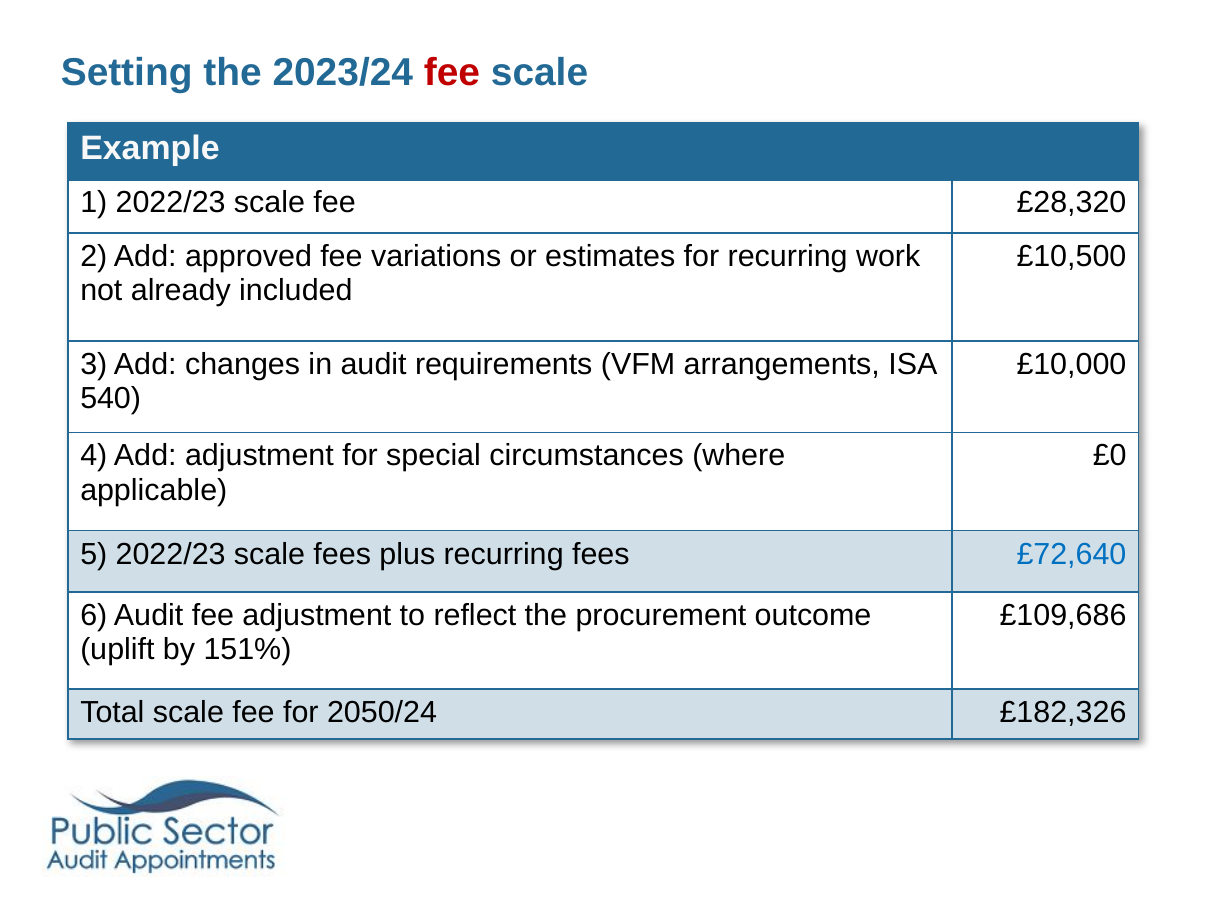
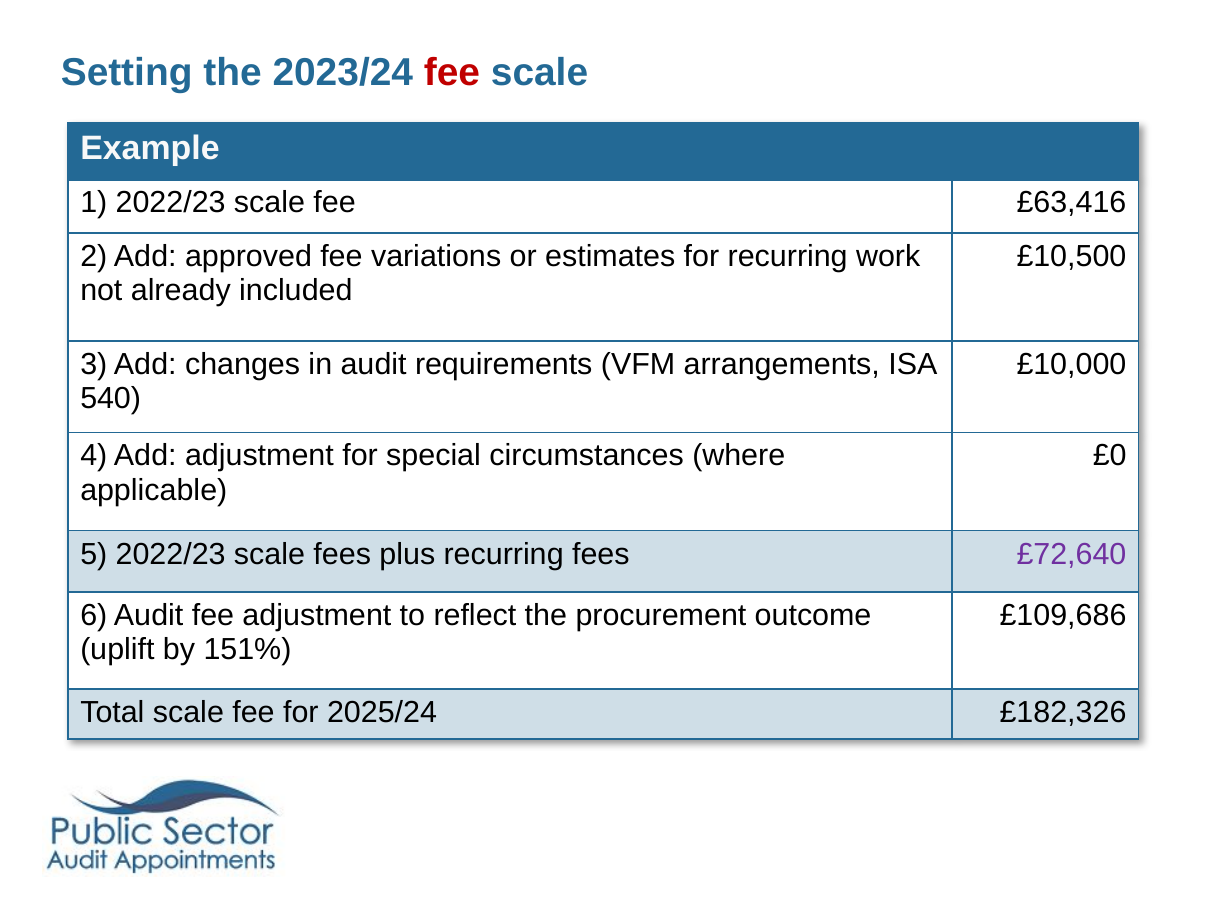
£28,320: £28,320 -> £63,416 (1071, 203)
£72,640 colour: blue -> purple (1071, 555)
2050/24: 2050/24 -> 2025/24 (382, 713)
